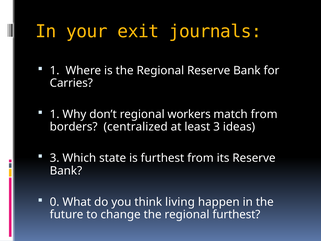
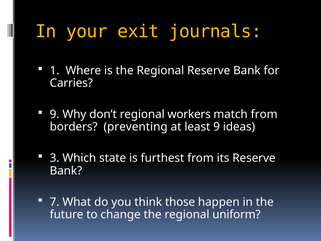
1: 1 -> 9 (55, 114)
centralized: centralized -> preventing (136, 127)
least 3: 3 -> 9 (217, 127)
0: 0 -> 7 (55, 202)
living: living -> those (180, 202)
regional furthest: furthest -> uniform (236, 214)
